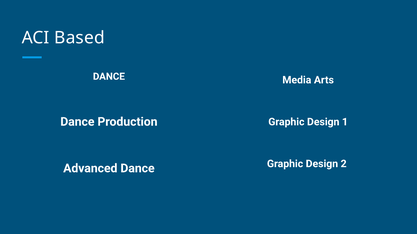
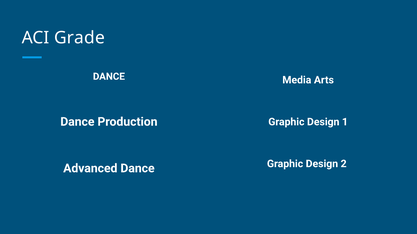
Based: Based -> Grade (80, 38)
